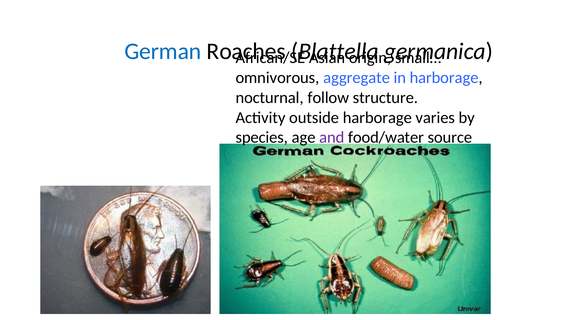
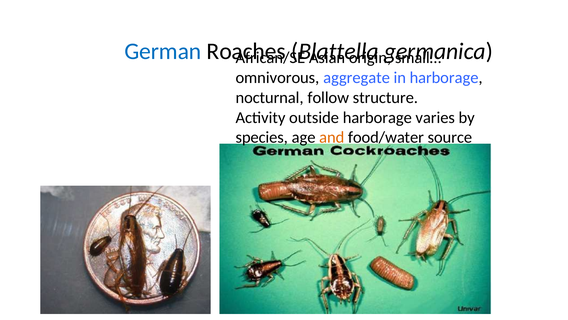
and colour: purple -> orange (332, 137)
